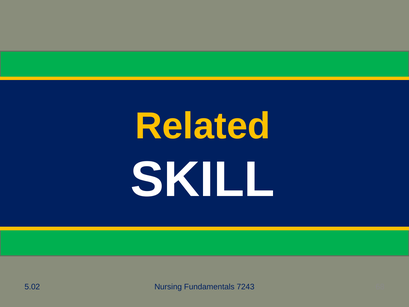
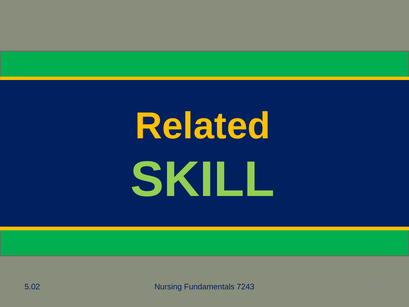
SKILL colour: white -> light green (203, 179)
